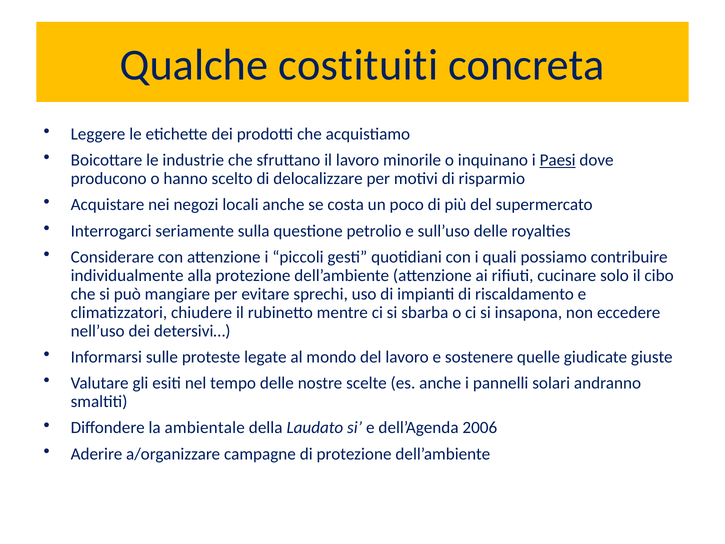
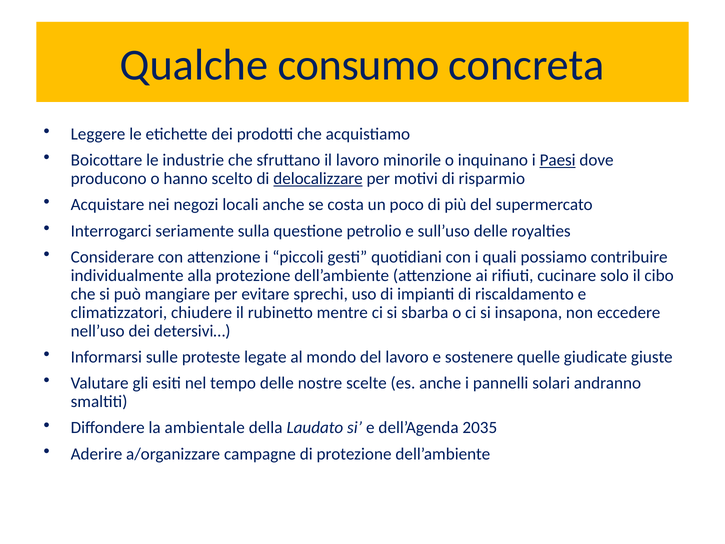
costituiti: costituiti -> consumo (359, 65)
delocalizzare underline: none -> present (318, 179)
2006: 2006 -> 2035 (480, 428)
